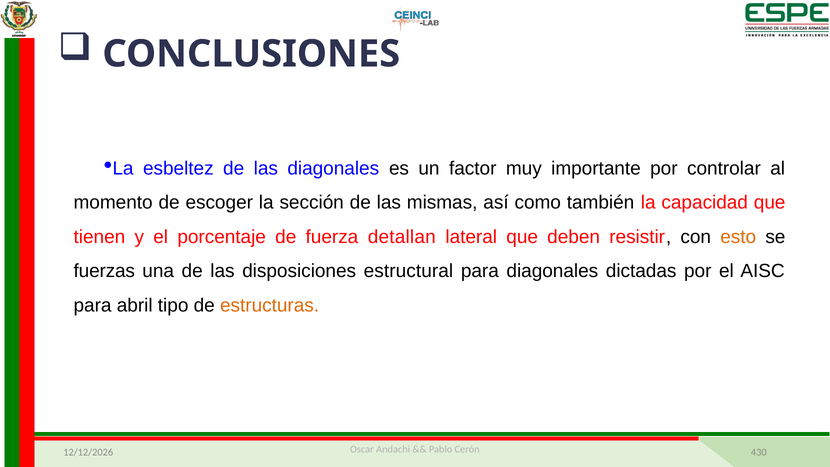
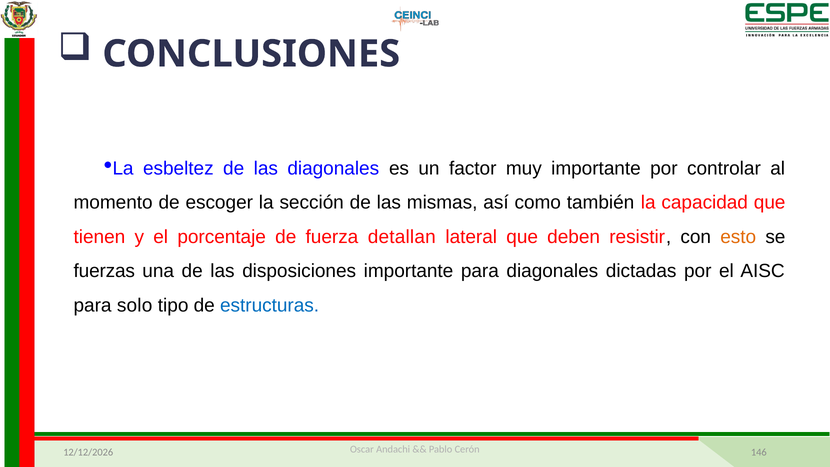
disposiciones estructural: estructural -> importante (409, 271)
abril: abril -> solo (135, 305)
estructuras colour: orange -> blue (270, 305)
430: 430 -> 146 (759, 452)
